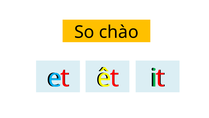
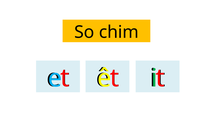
chào: chào -> chim (119, 32)
